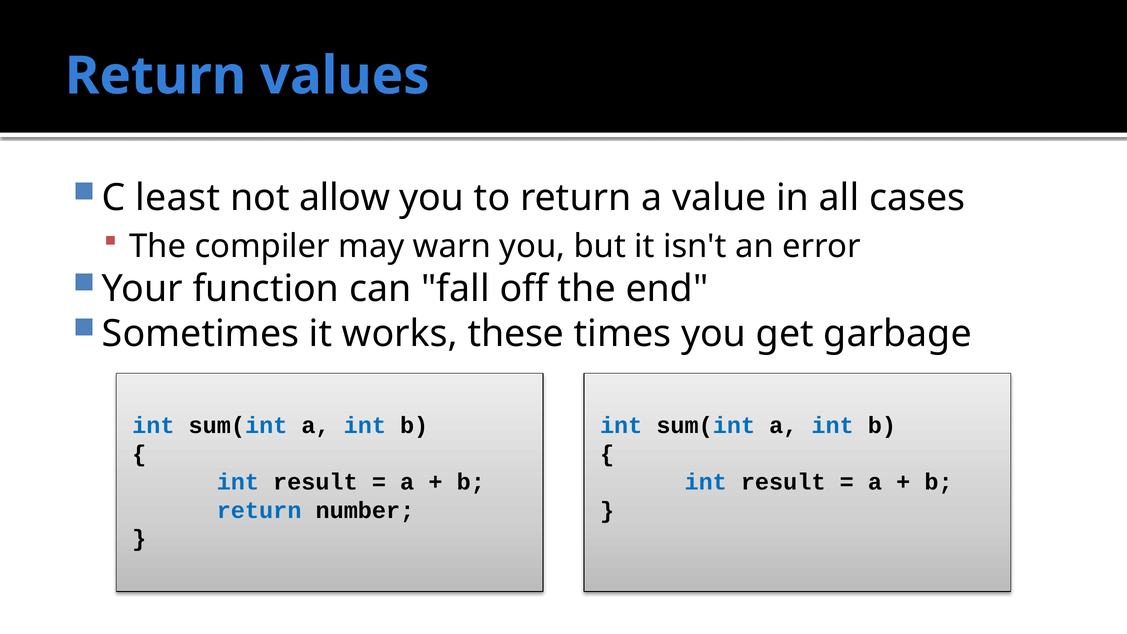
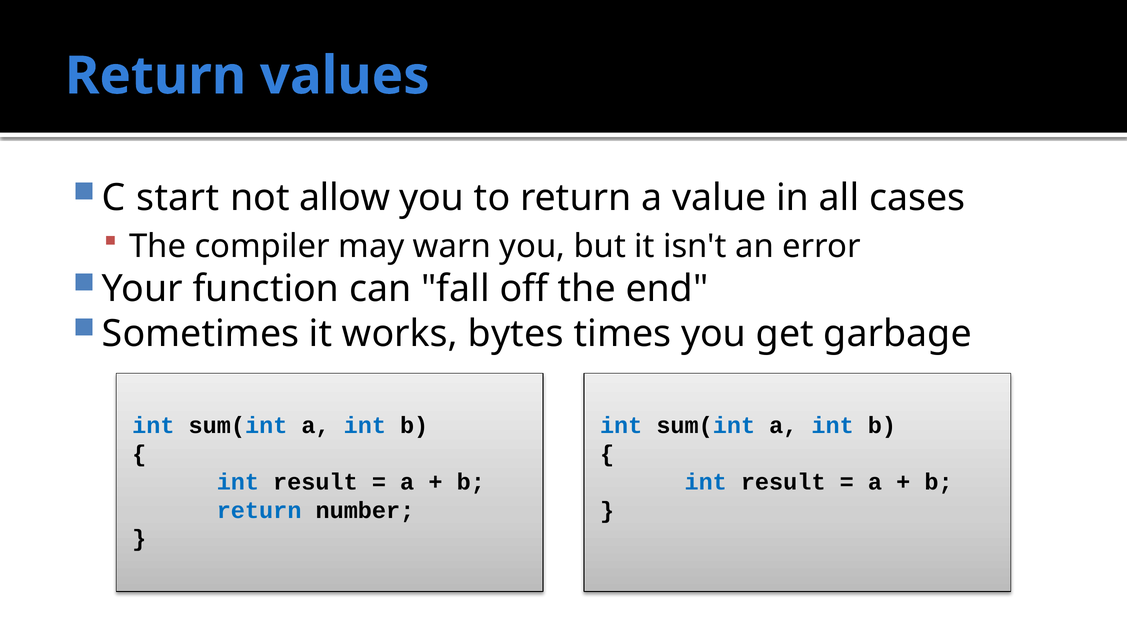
least: least -> start (178, 198)
these: these -> bytes (516, 334)
